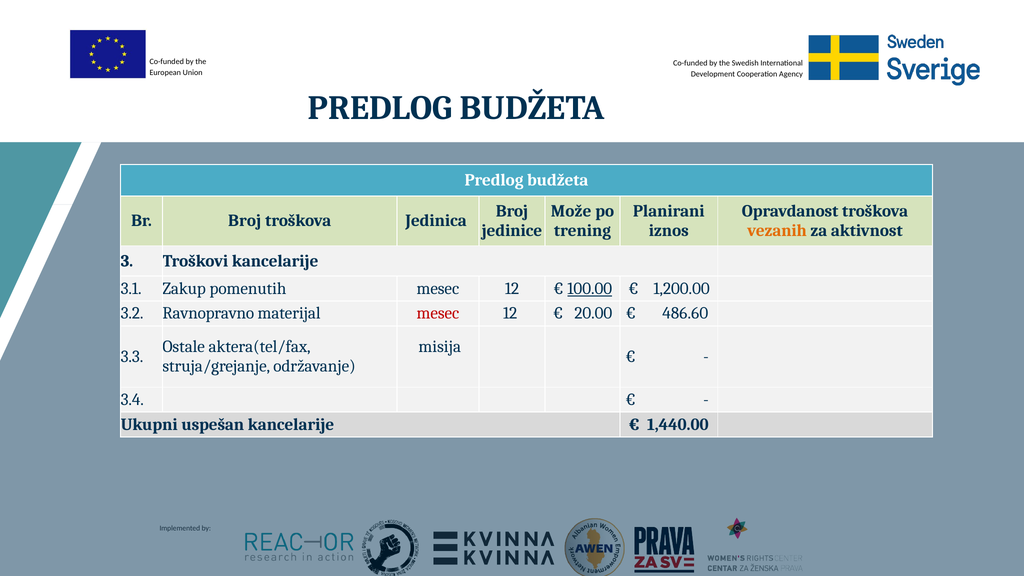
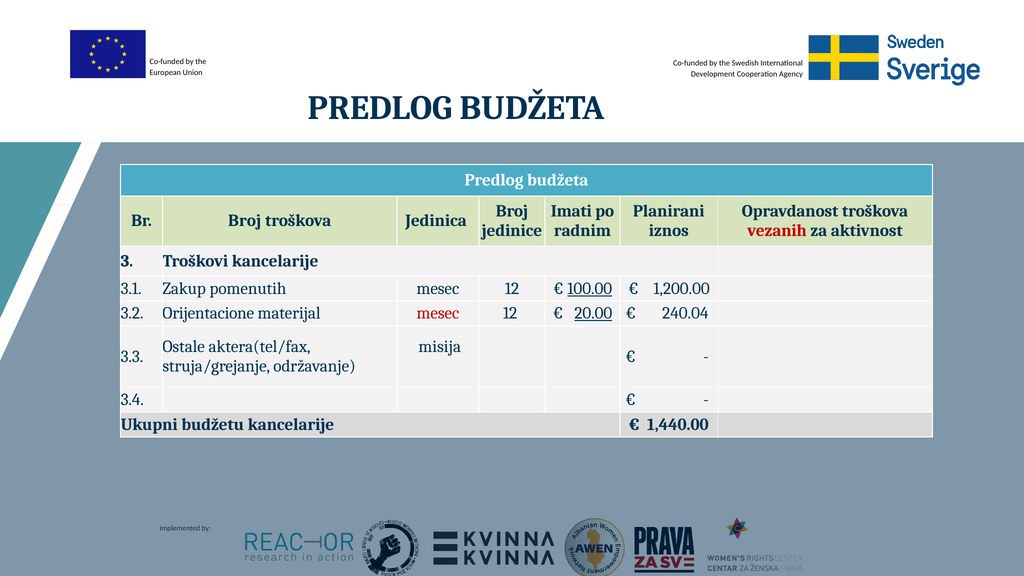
Može: Može -> Imati (571, 211)
trening: trening -> radnim (582, 231)
vezanih colour: orange -> red (777, 231)
Ravnopravno: Ravnopravno -> Orijentacione (208, 313)
20.00 underline: none -> present (593, 313)
486.60: 486.60 -> 240.04 (685, 313)
uspešan: uspešan -> budžetu (213, 424)
